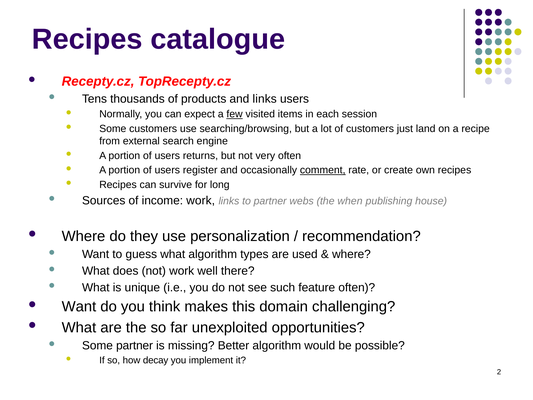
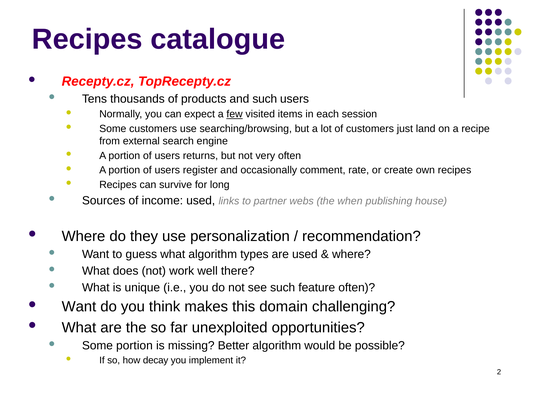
and links: links -> such (265, 99)
comment underline: present -> none (323, 170)
income work: work -> used (201, 200)
Some partner: partner -> portion (134, 345)
